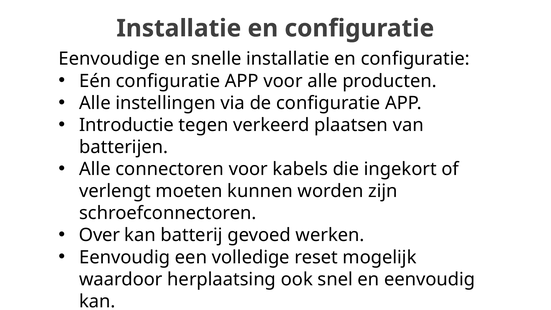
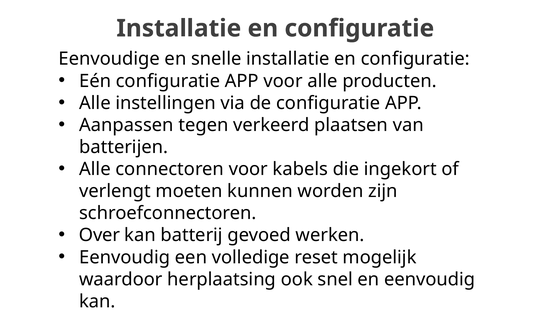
Introductie: Introductie -> Aanpassen (126, 125)
